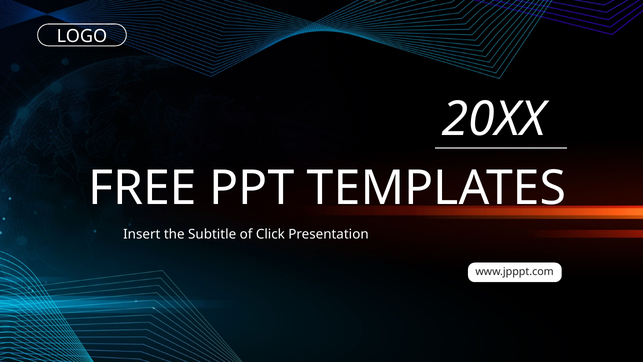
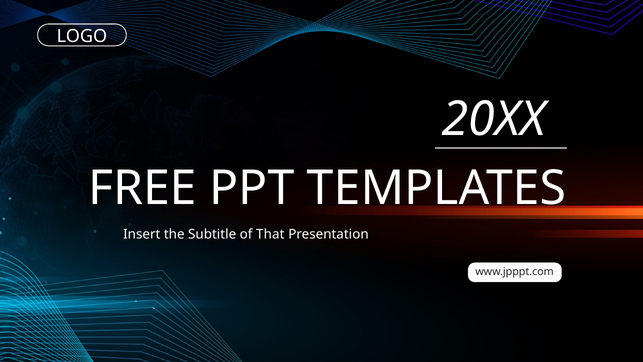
Click: Click -> That (270, 234)
